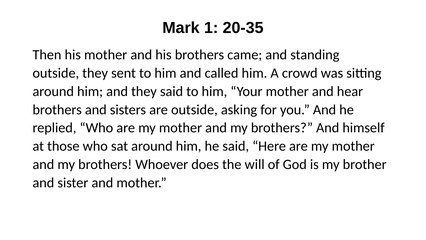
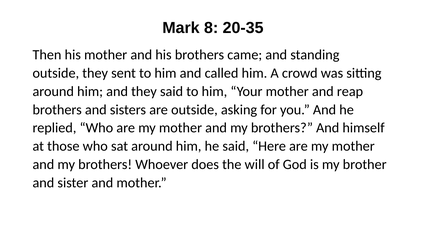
1: 1 -> 8 (211, 28)
hear: hear -> reap (350, 91)
